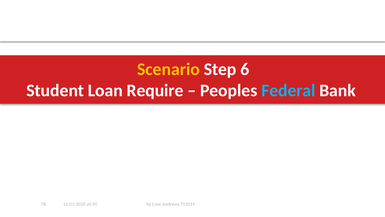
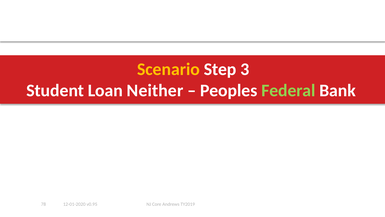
6: 6 -> 3 (245, 69)
Require: Require -> Neither (155, 90)
Federal colour: light blue -> light green (288, 90)
